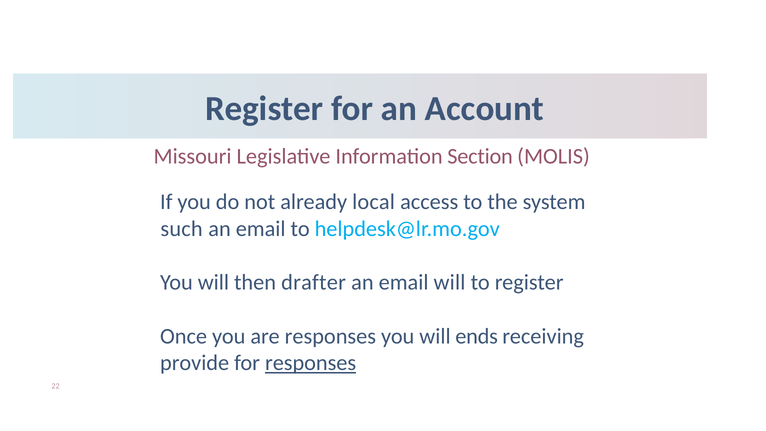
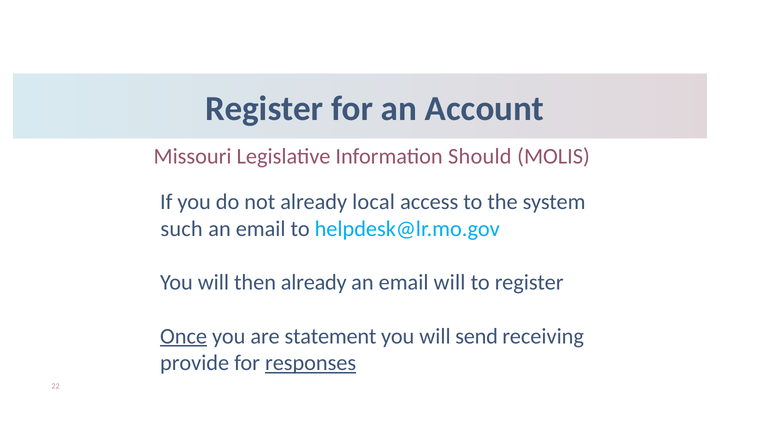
Section: Section -> Should (480, 156)
then drafter: drafter -> already (314, 283)
Once underline: none -> present (184, 336)
are responses: responses -> statement (330, 336)
ends: ends -> send (477, 336)
